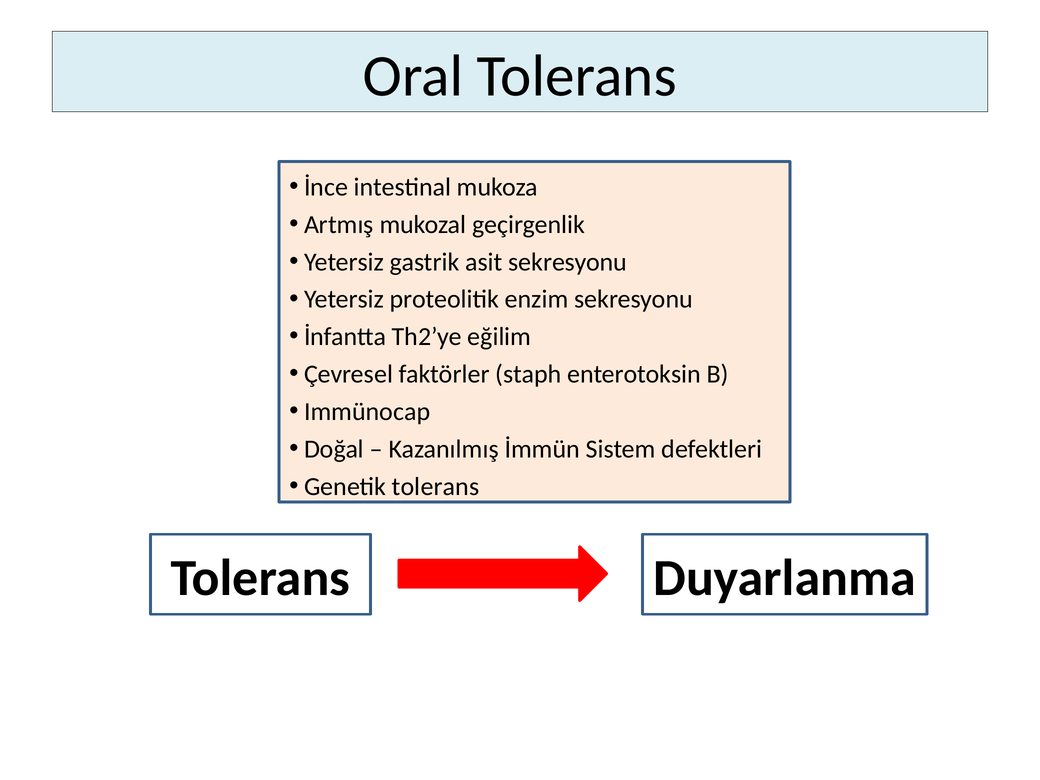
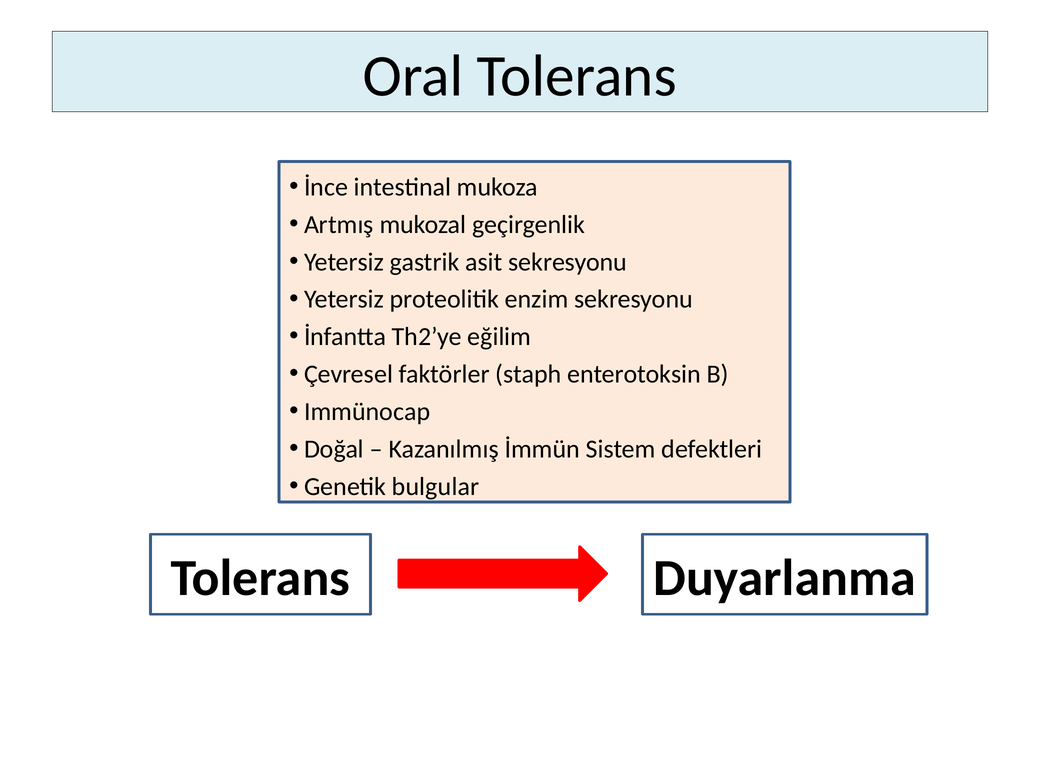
Genetik tolerans: tolerans -> bulgular (436, 486)
